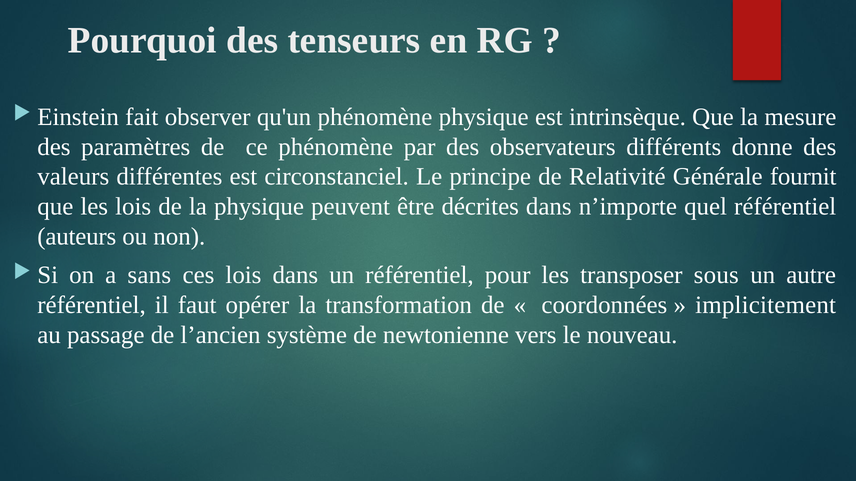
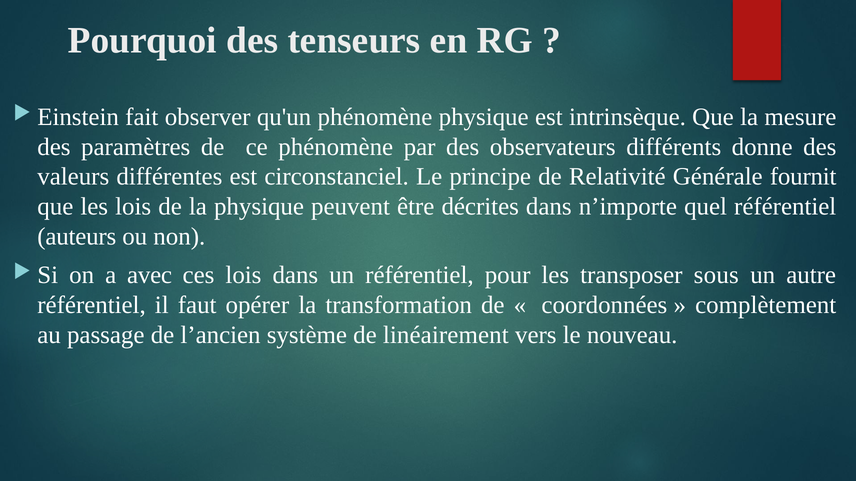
sans: sans -> avec (150, 275)
implicitement: implicitement -> complètement (766, 305)
newtonienne: newtonienne -> linéairement (446, 335)
